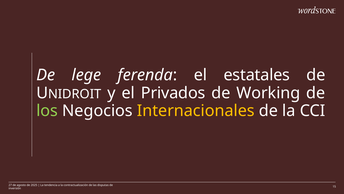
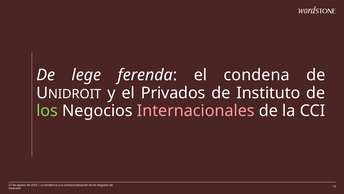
estatales: estatales -> condena (257, 75)
Working: Working -> Instituto (268, 93)
Internacionales colour: yellow -> pink (196, 111)
